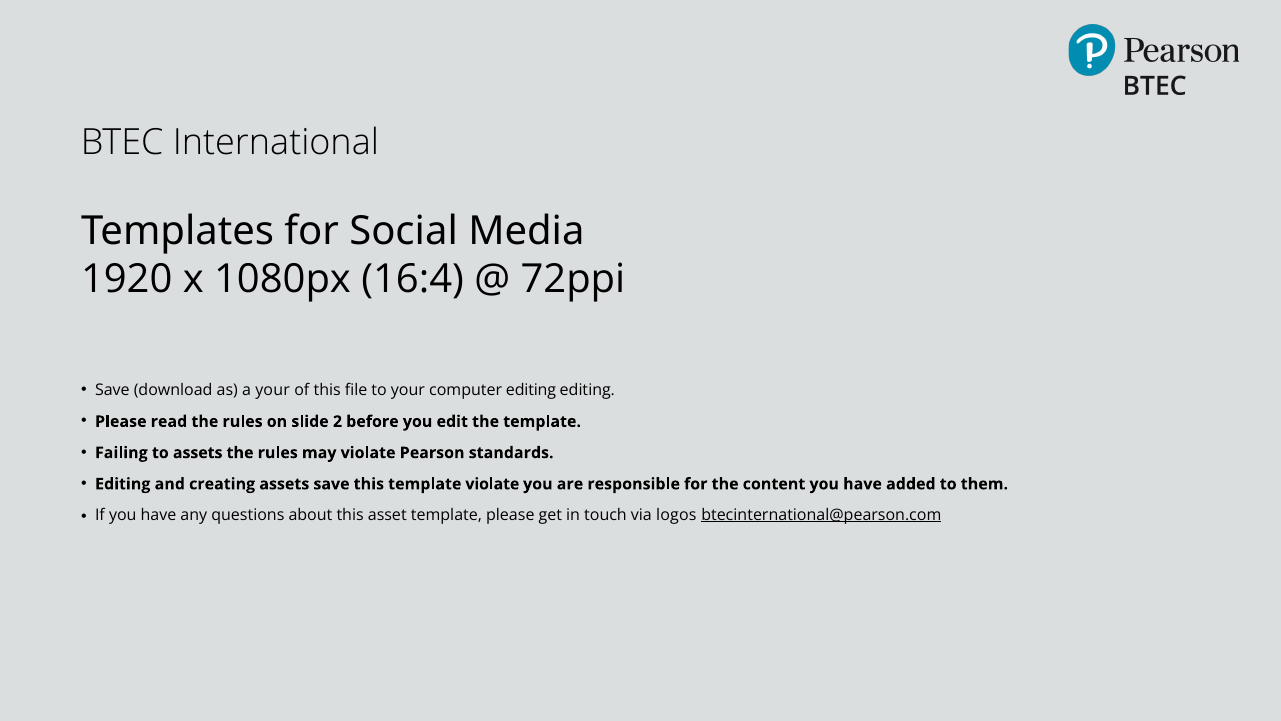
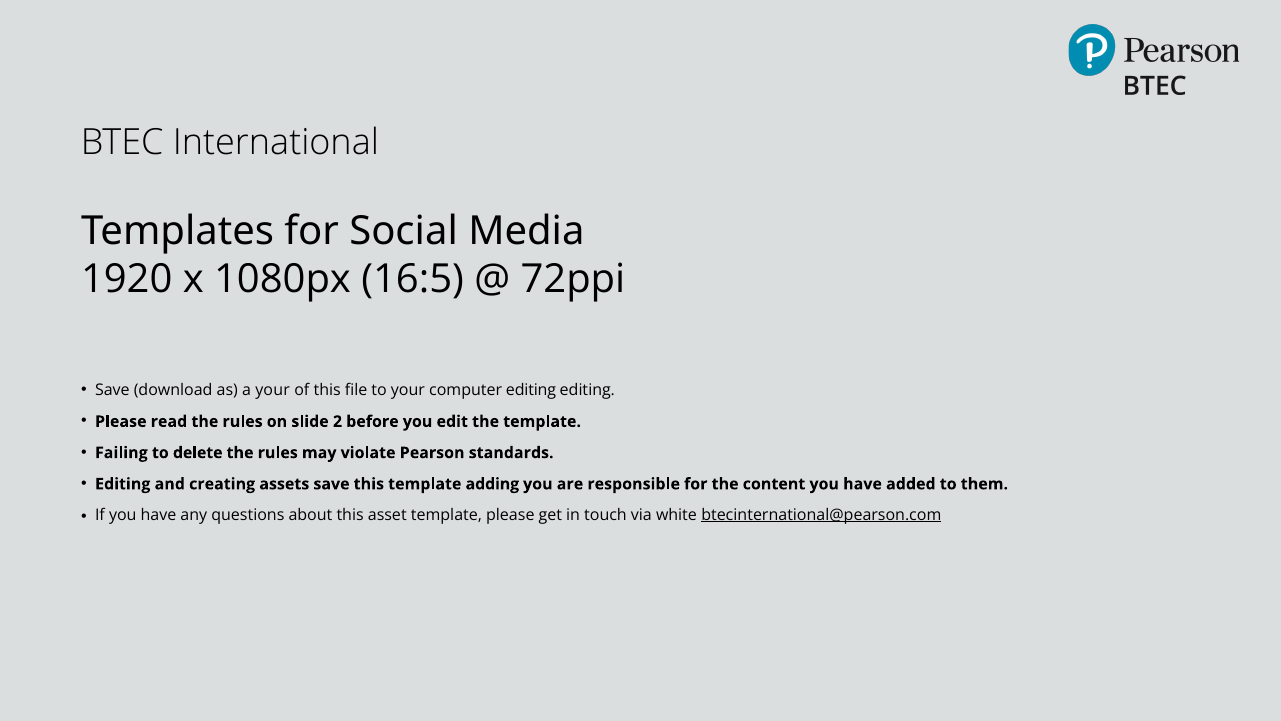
16:4: 16:4 -> 16:5 (413, 280)
to assets: assets -> delete (198, 453)
template violate: violate -> adding (492, 484)
logos: logos -> white (676, 515)
